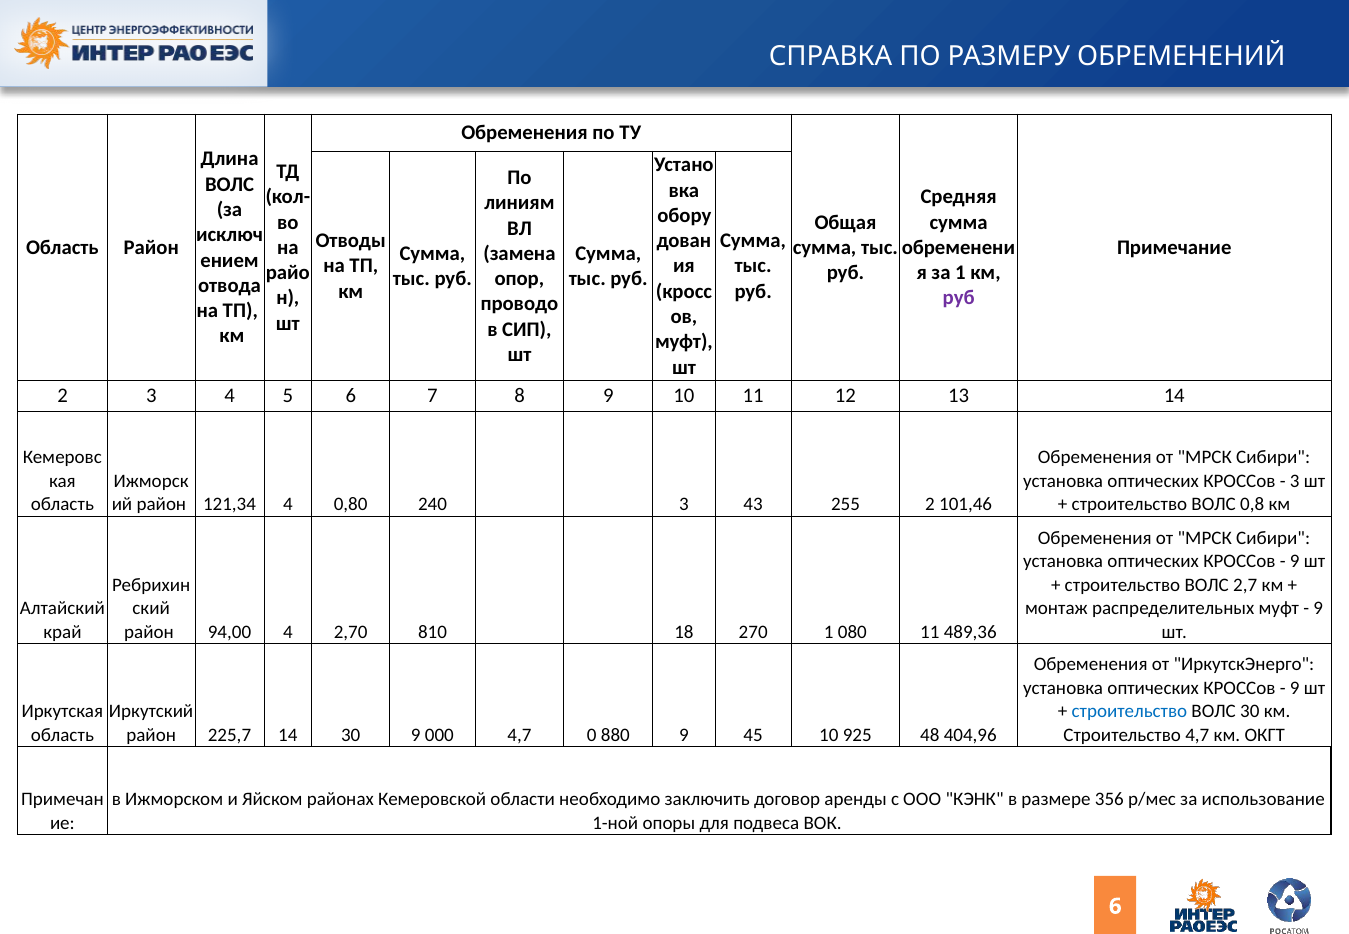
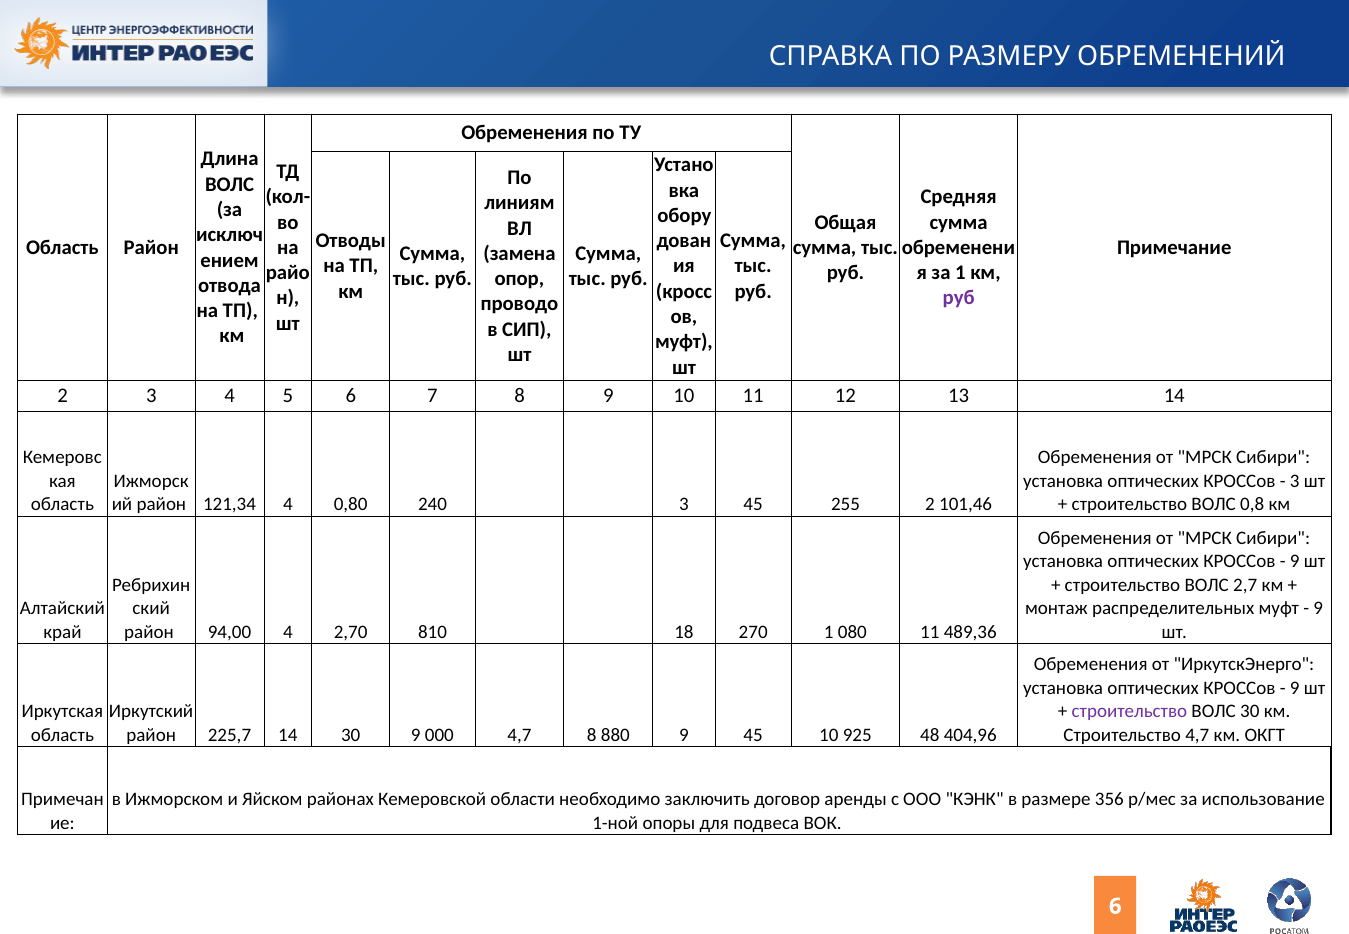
3 43: 43 -> 45 (753, 504)
строительство colour: blue -> purple (1129, 711)
4,7 0: 0 -> 8 (592, 735)
